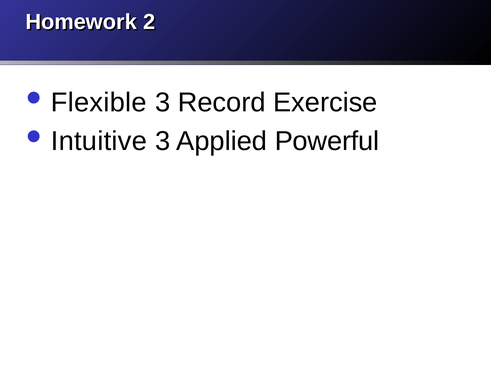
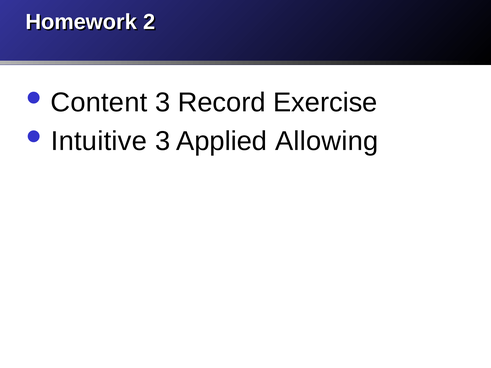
Flexible: Flexible -> Content (99, 102)
Powerful: Powerful -> Allowing (327, 141)
